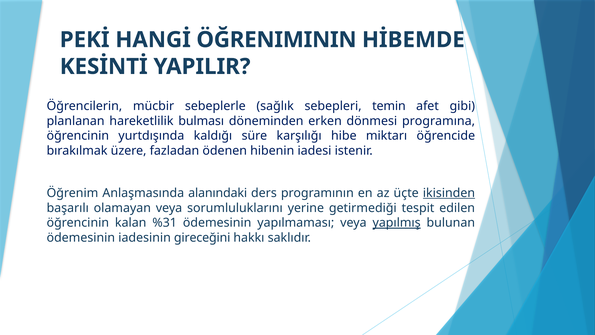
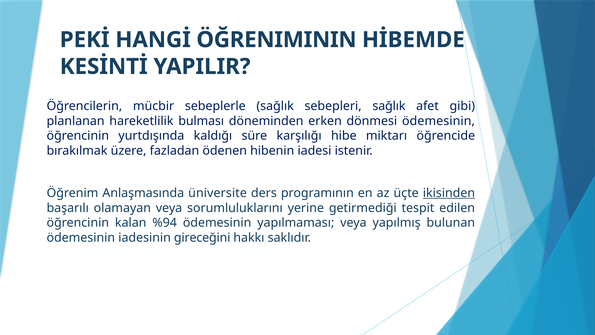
sebepleri temin: temin -> sağlık (389, 106)
dönmesi programına: programına -> ödemesinin (438, 121)
alanındaki: alanındaki -> üniversite (218, 193)
%31: %31 -> %94 (165, 223)
yapılmış underline: present -> none (397, 223)
